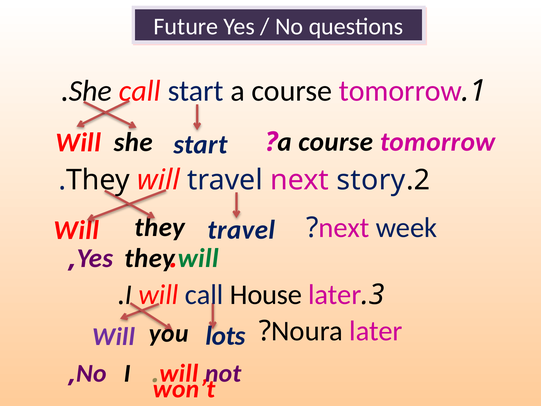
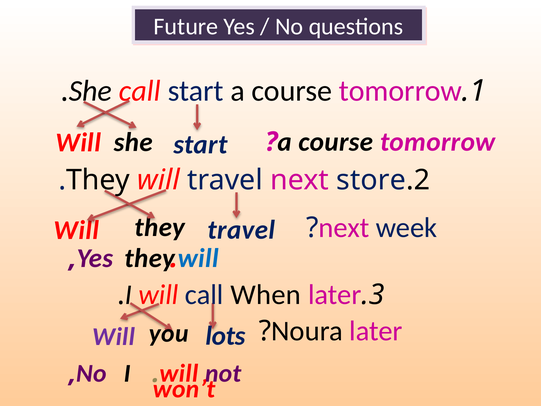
story: story -> store (371, 180)
will colour: green -> blue (198, 258)
House: House -> When (266, 295)
